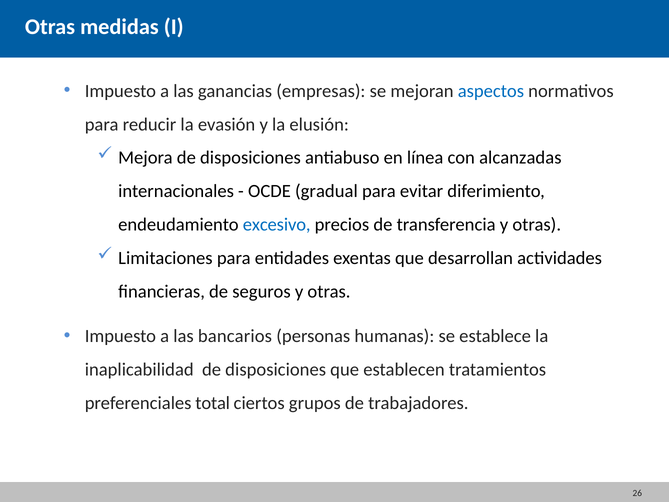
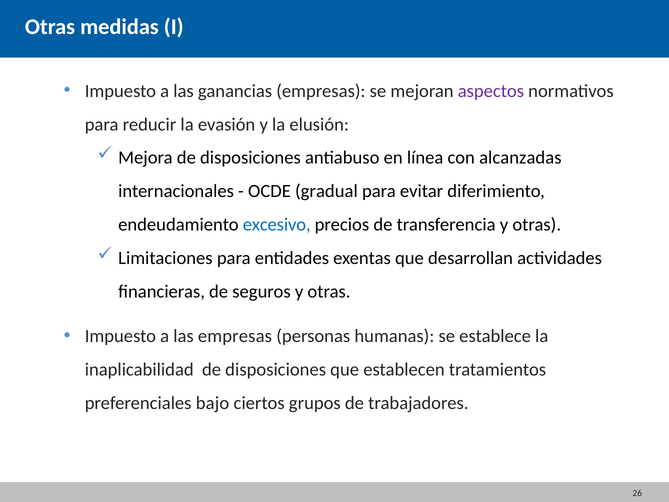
aspectos colour: blue -> purple (491, 91)
las bancarios: bancarios -> empresas (235, 336)
total: total -> bajo (212, 403)
